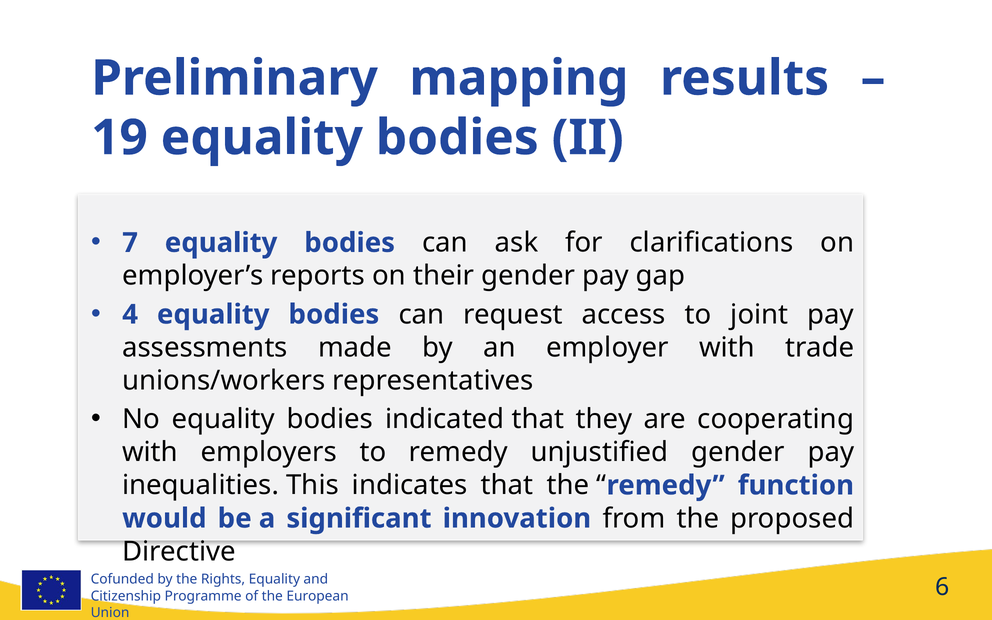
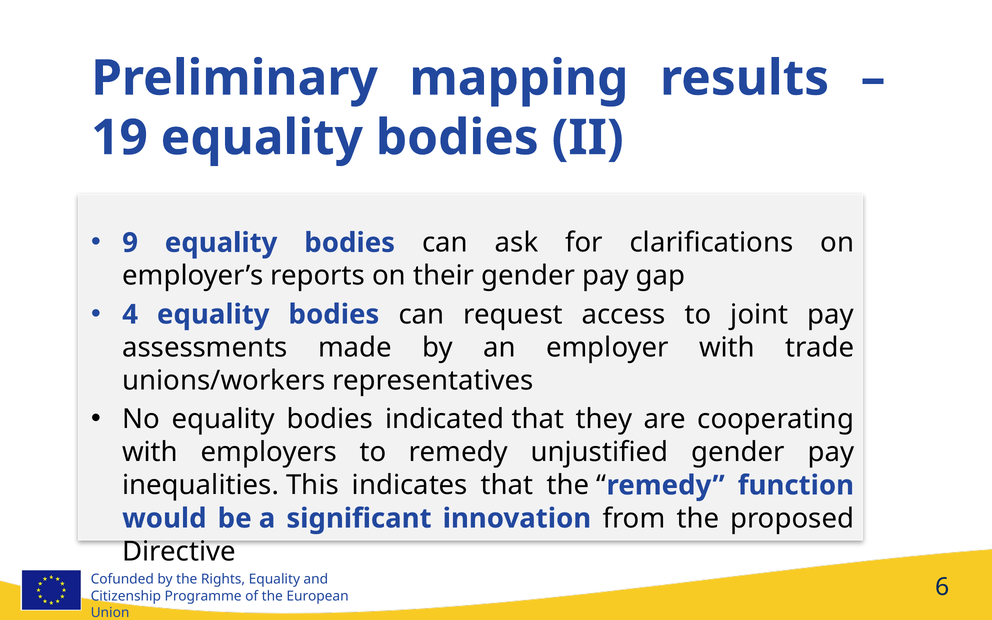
7: 7 -> 9 (130, 243)
